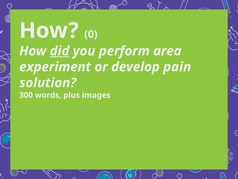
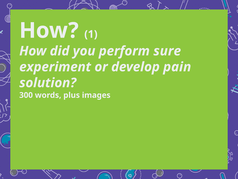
0: 0 -> 1 (91, 34)
did underline: present -> none (60, 51)
area: area -> sure (167, 51)
